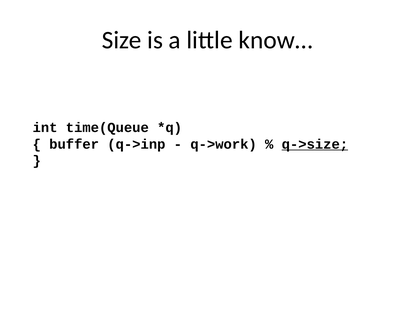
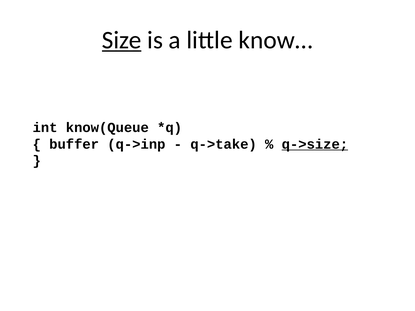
Size underline: none -> present (122, 40)
time(Queue: time(Queue -> know(Queue (107, 128)
q->work: q->work -> q->take (224, 144)
